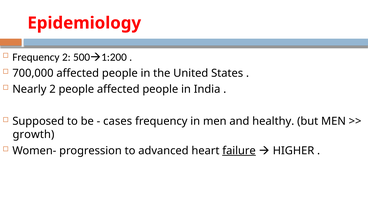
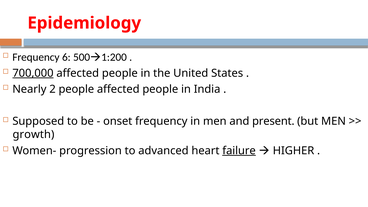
Frequency 2: 2 -> 6 (66, 57)
700,000 underline: none -> present (33, 73)
cases: cases -> onset (118, 121)
healthy: healthy -> present (273, 121)
